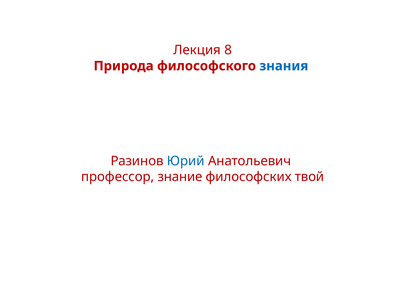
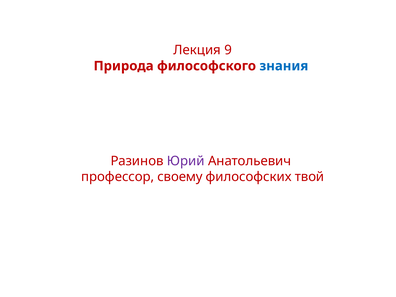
8: 8 -> 9 (228, 50)
Юрий colour: blue -> purple (186, 161)
знание: знание -> своему (180, 177)
